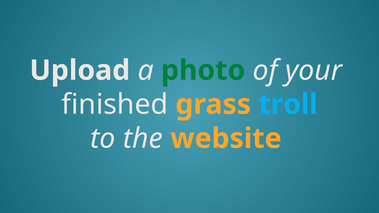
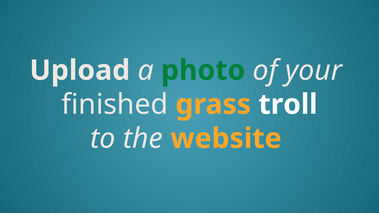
troll colour: light blue -> white (288, 105)
